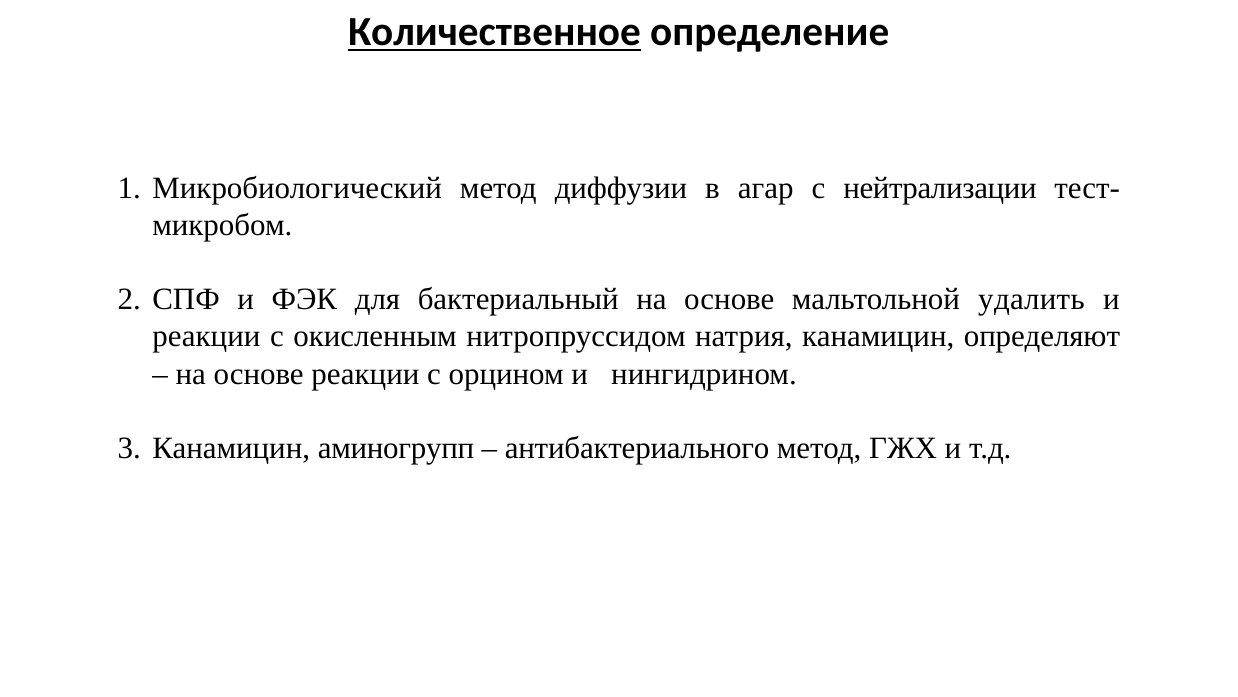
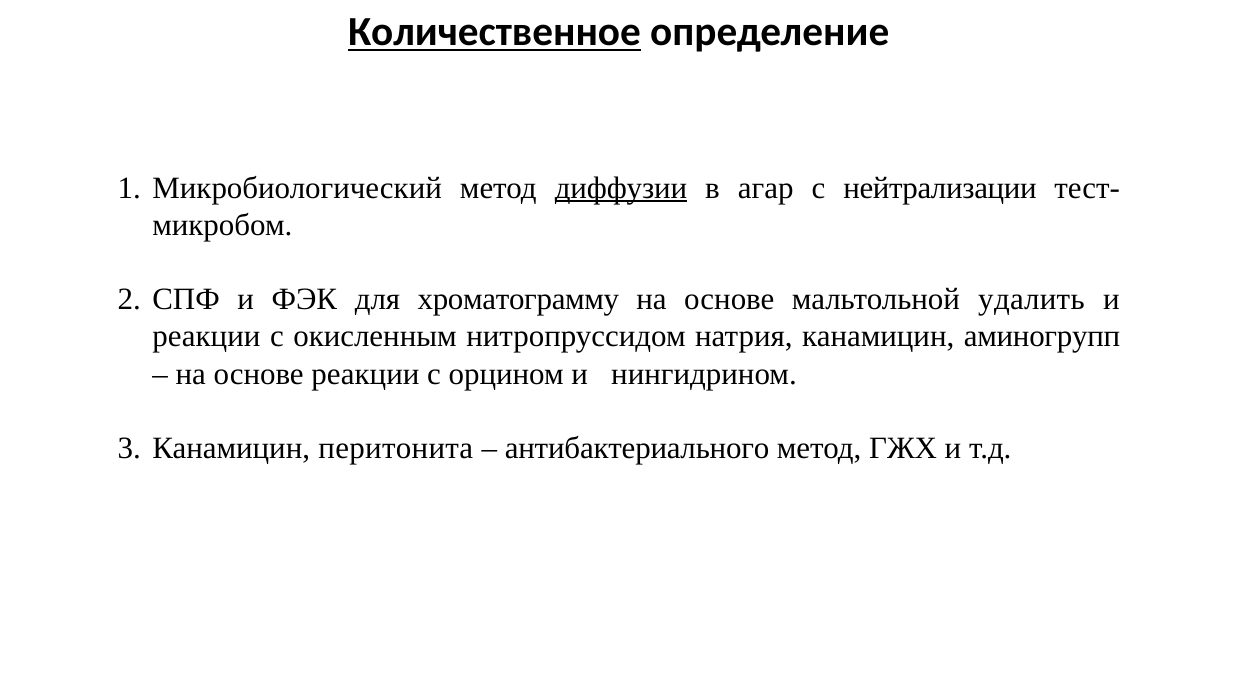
диффузии underline: none -> present (621, 188)
бактериальный: бактериальный -> хроматограмму (518, 299)
определяют: определяют -> аминогрупп (1042, 336)
аминогрупп: аминогрупп -> перитонита (396, 448)
